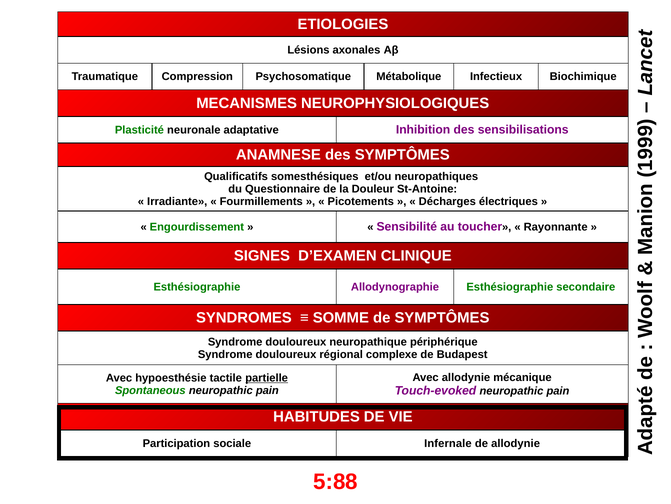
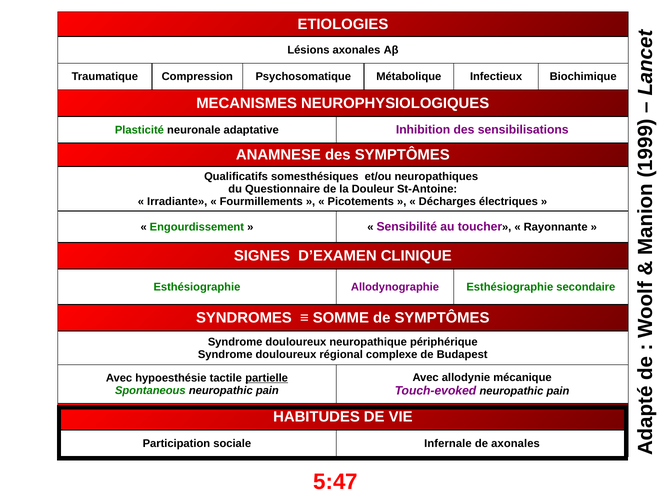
de allodynie: allodynie -> axonales (516, 443)
5:88: 5:88 -> 5:47 (336, 481)
